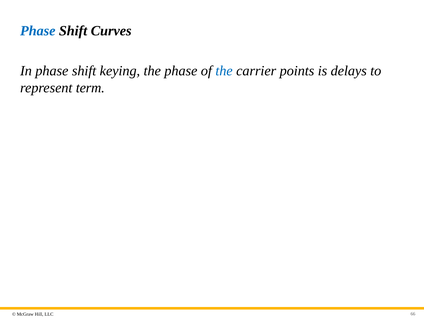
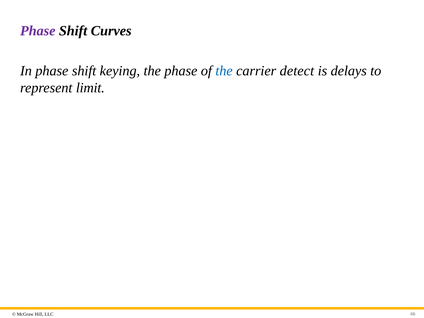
Phase colour: blue -> purple (38, 31)
points: points -> detect (297, 71)
term: term -> limit (90, 88)
